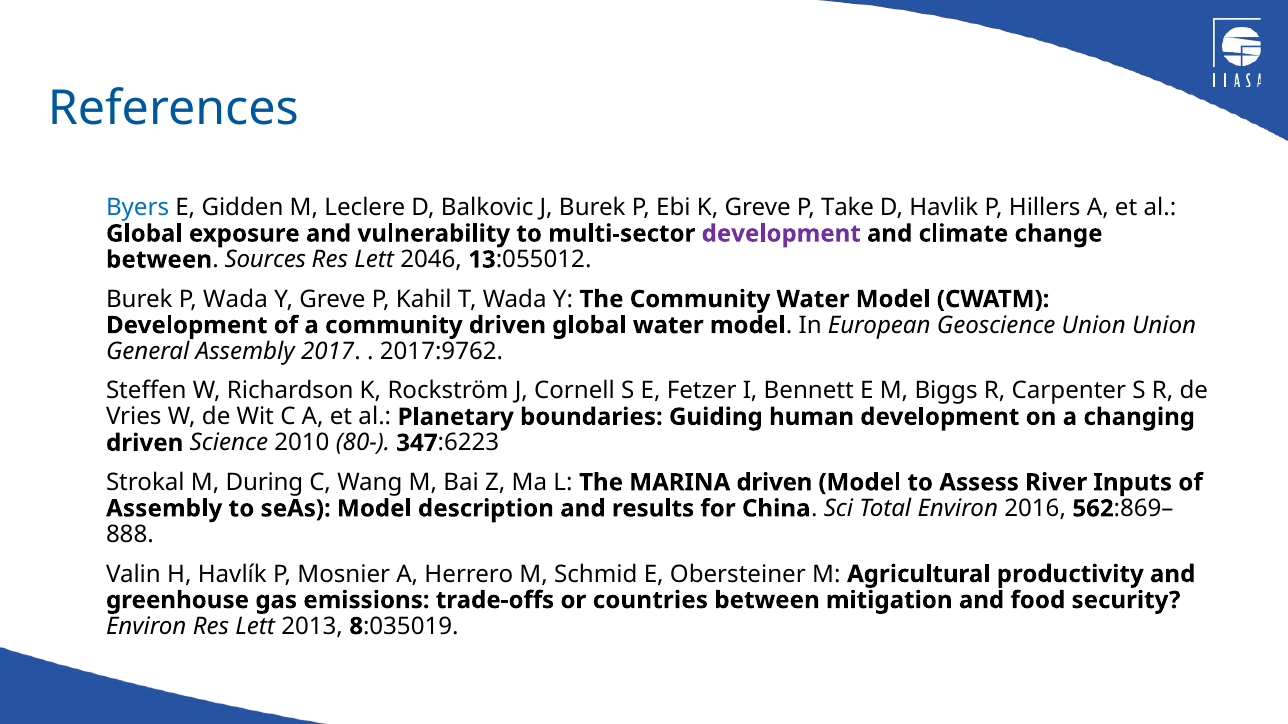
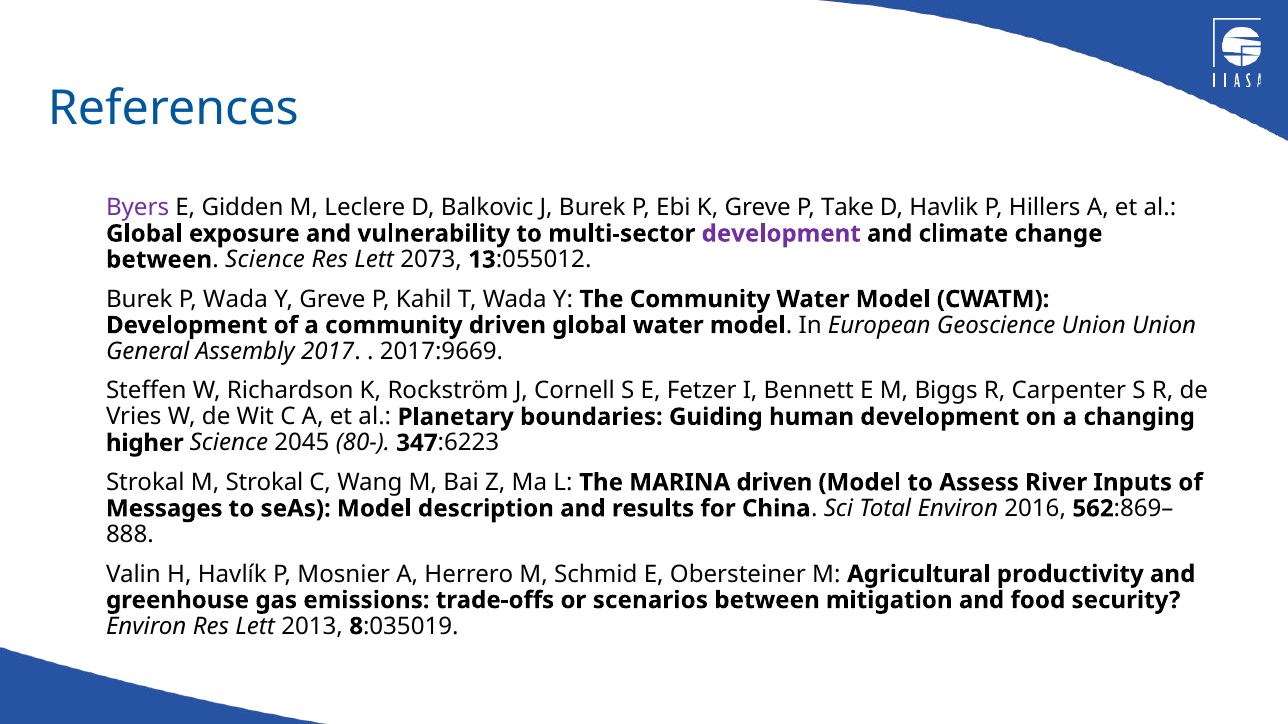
Byers colour: blue -> purple (138, 208)
Sources: Sources -> Science (265, 260)
2046: 2046 -> 2073 (431, 260)
2017:9762: 2017:9762 -> 2017:9669 (442, 352)
driven: driven -> higher (145, 443)
2010: 2010 -> 2045 (302, 443)
M During: During -> Strokal (264, 483)
Assembly: Assembly -> Messages (164, 509)
countries: countries -> scenarios (650, 601)
